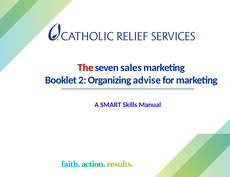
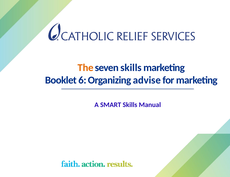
The colour: red -> orange (86, 68)
seven sales: sales -> skills (131, 68)
2: 2 -> 6 (82, 81)
